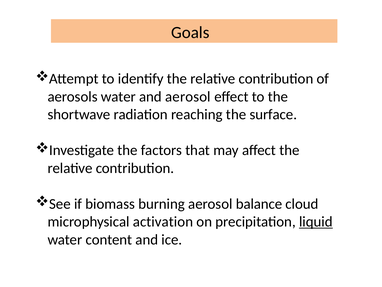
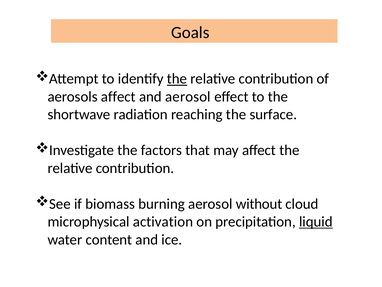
the underline: none -> present (177, 79)
aerosols water: water -> affect (118, 97)
balance: balance -> without (259, 204)
